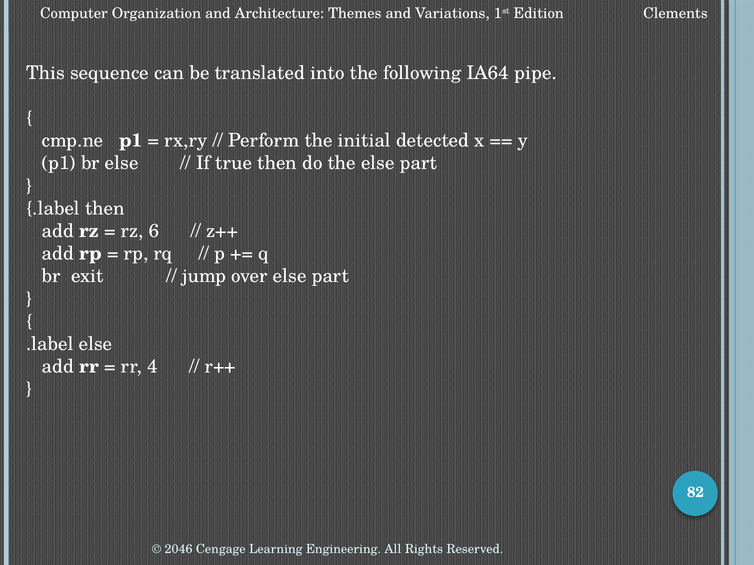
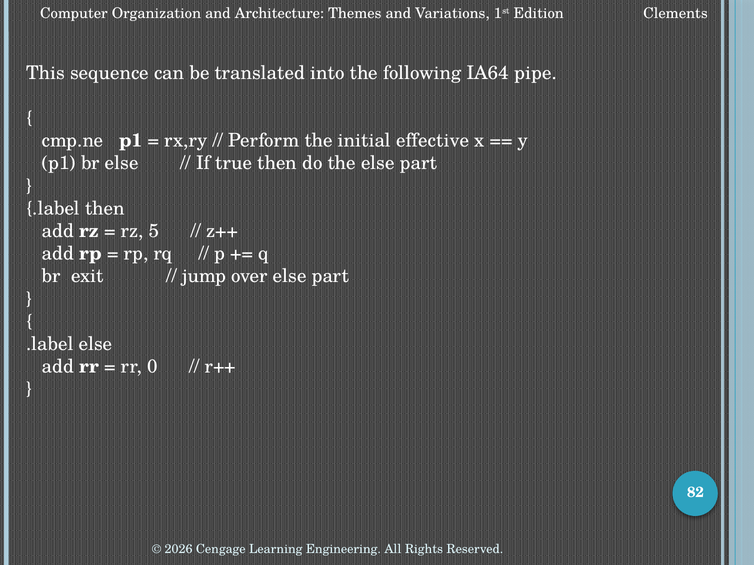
detected: detected -> effective (433, 141)
6: 6 -> 5 (154, 231)
4: 4 -> 0 (152, 367)
2046: 2046 -> 2026 (179, 550)
